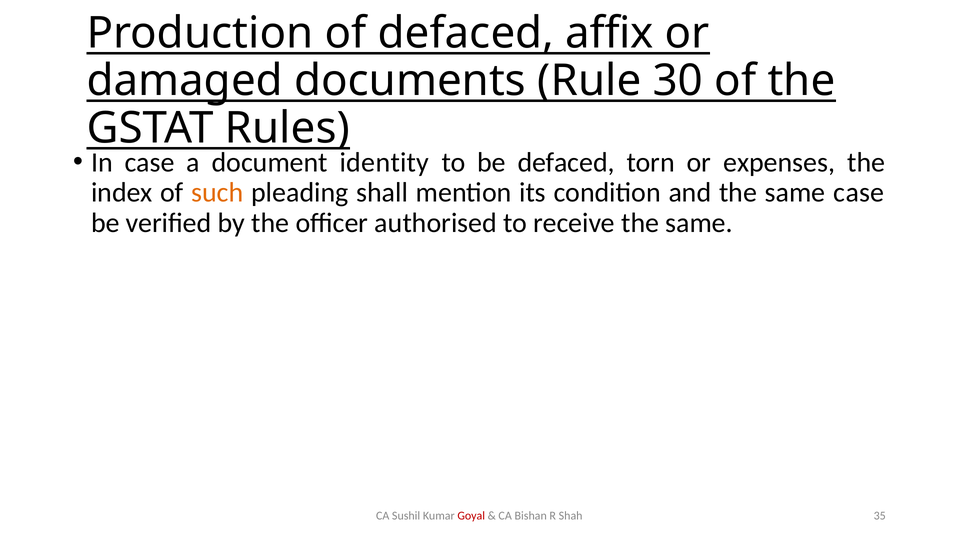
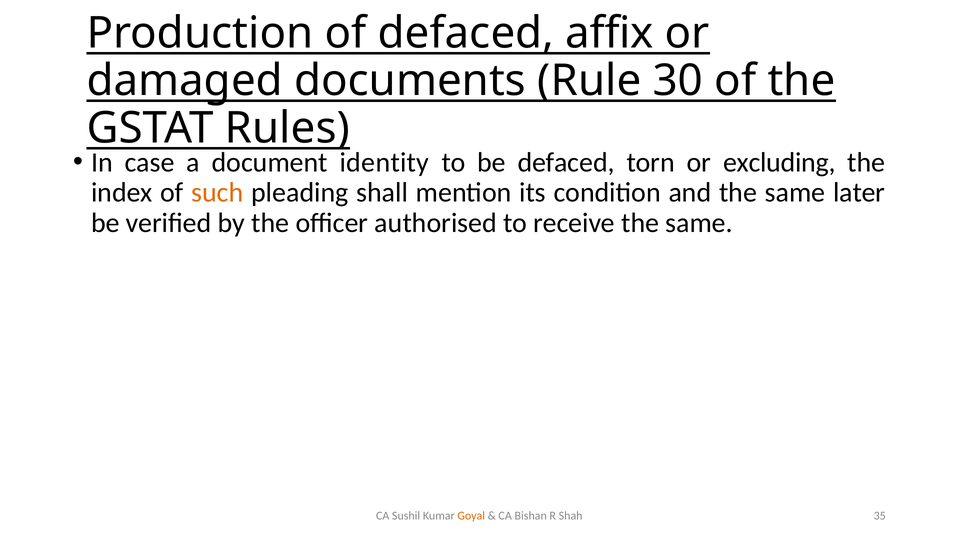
expenses: expenses -> excluding (779, 162)
same case: case -> later (859, 192)
Goyal colour: red -> orange (471, 515)
